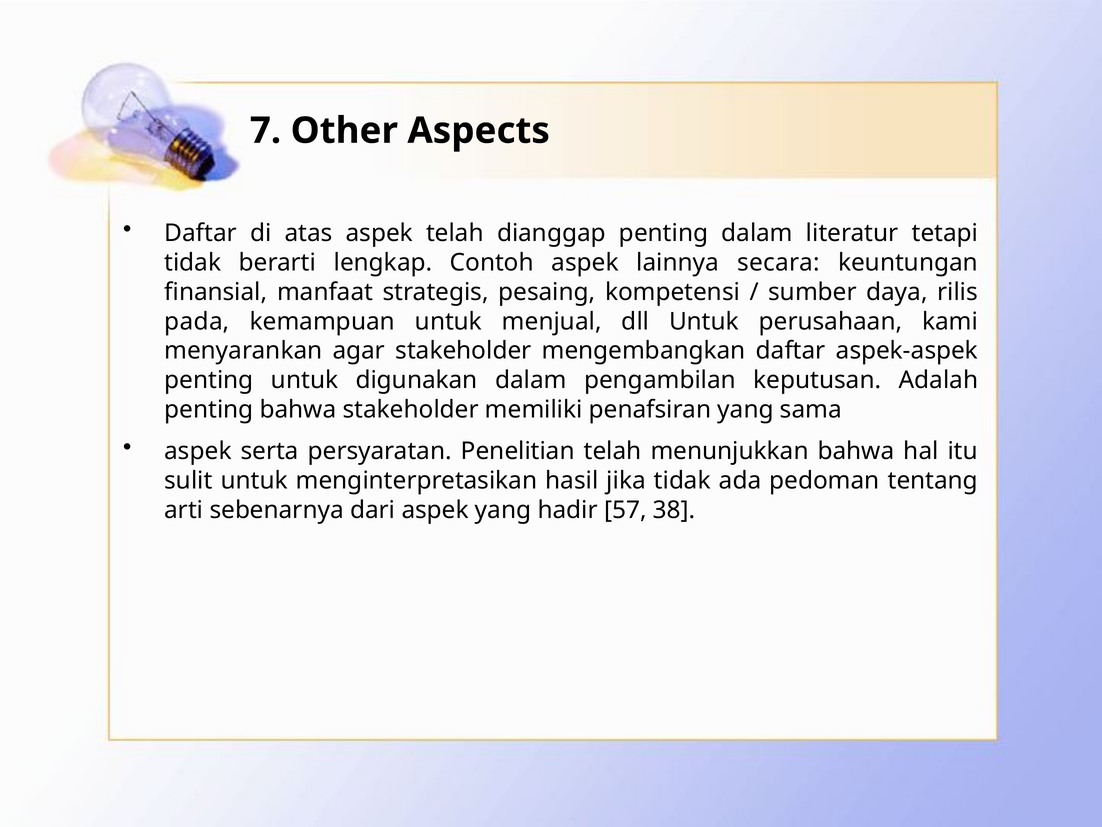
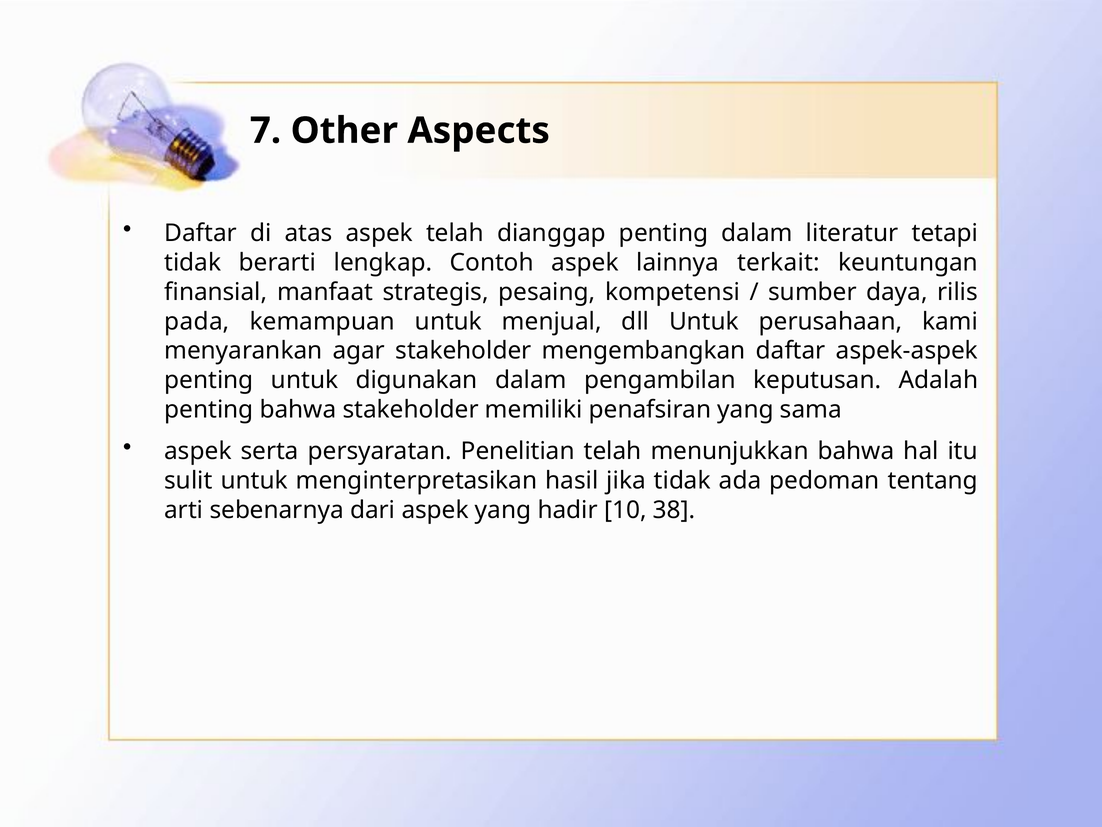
secara: secara -> terkait (778, 263)
57: 57 -> 10 (625, 510)
